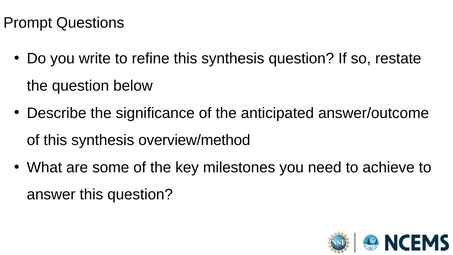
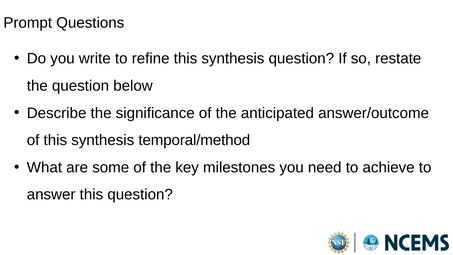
overview/method: overview/method -> temporal/method (194, 140)
